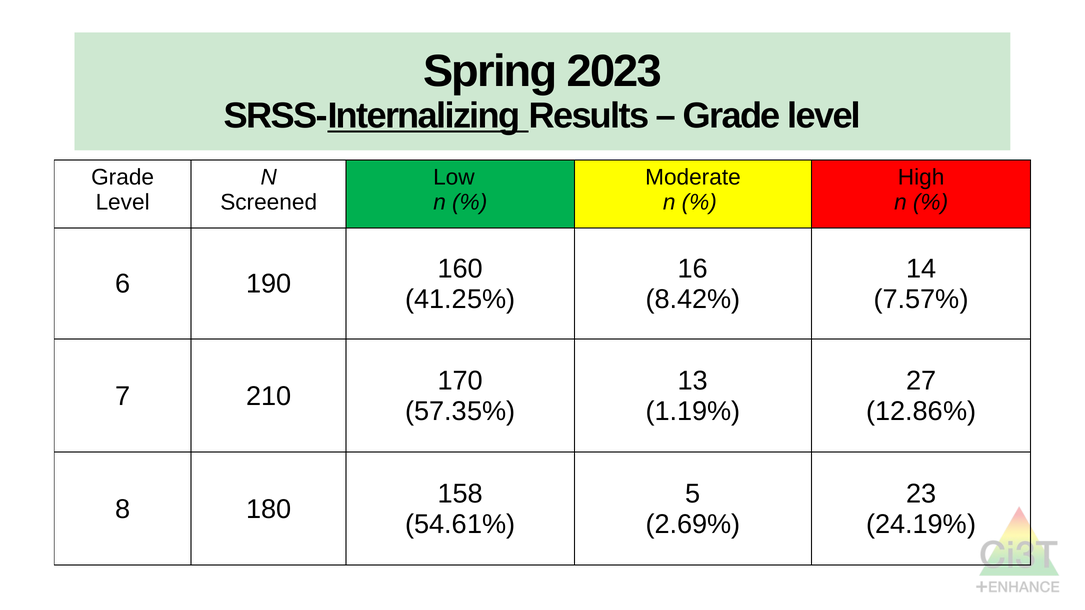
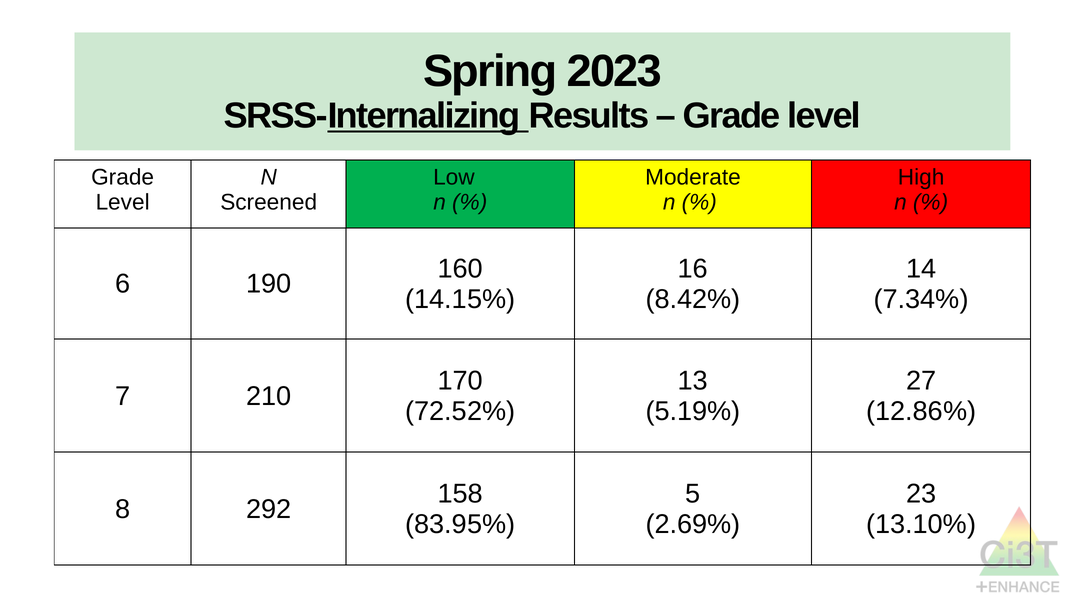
41.25%: 41.25% -> 14.15% (460, 299)
7.57%: 7.57% -> 7.34% (921, 299)
57.35%: 57.35% -> 72.52% (460, 411)
1.19%: 1.19% -> 5.19% (693, 411)
180: 180 -> 292 (269, 509)
54.61%: 54.61% -> 83.95% (460, 524)
24.19%: 24.19% -> 13.10% (921, 524)
